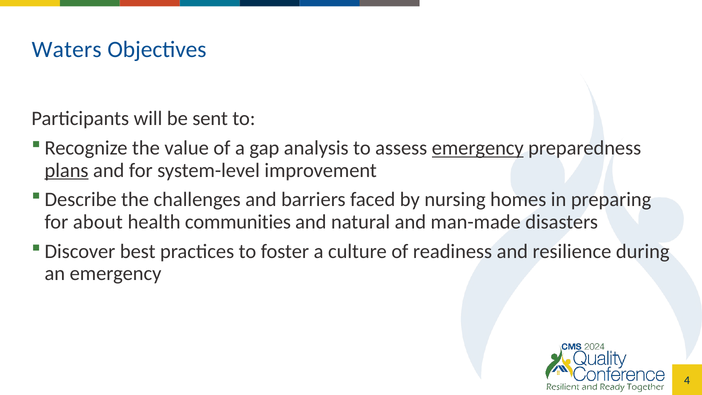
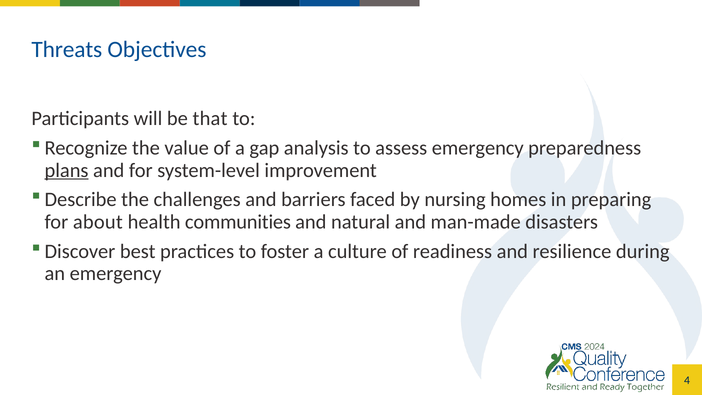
Waters: Waters -> Threats (67, 49)
sent: sent -> that (210, 119)
emergency underline: present -> none (478, 148)
